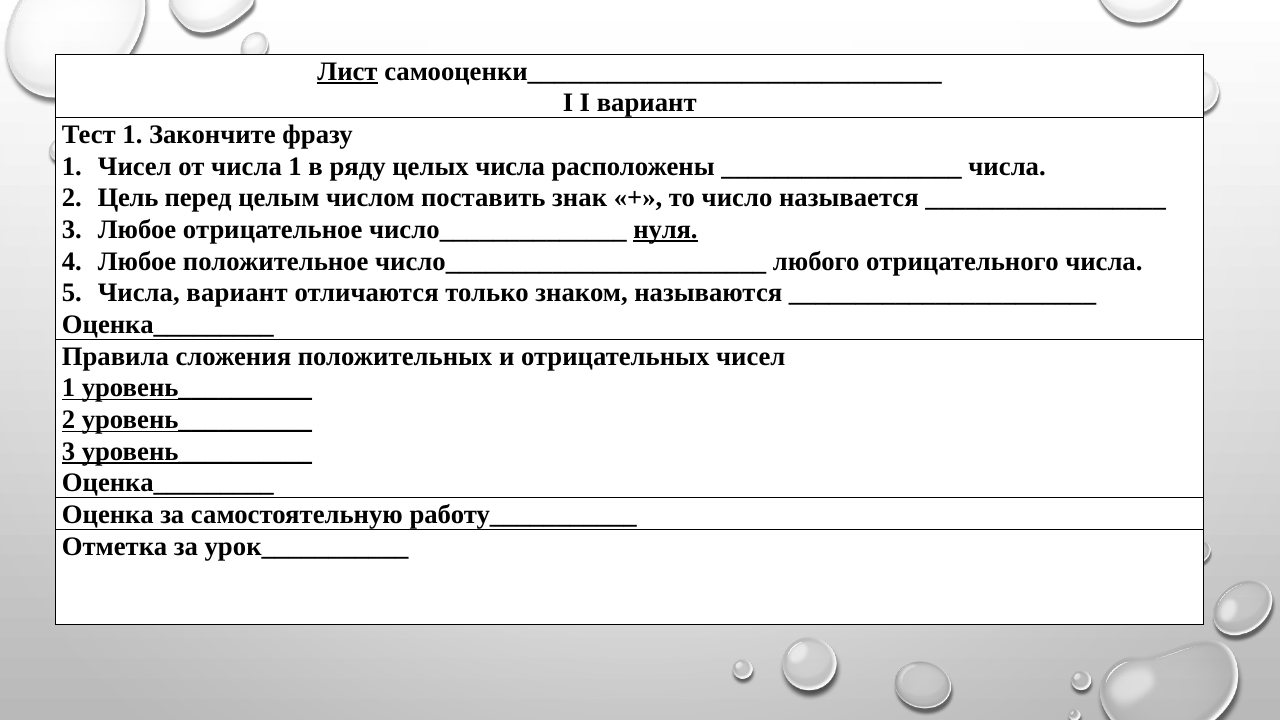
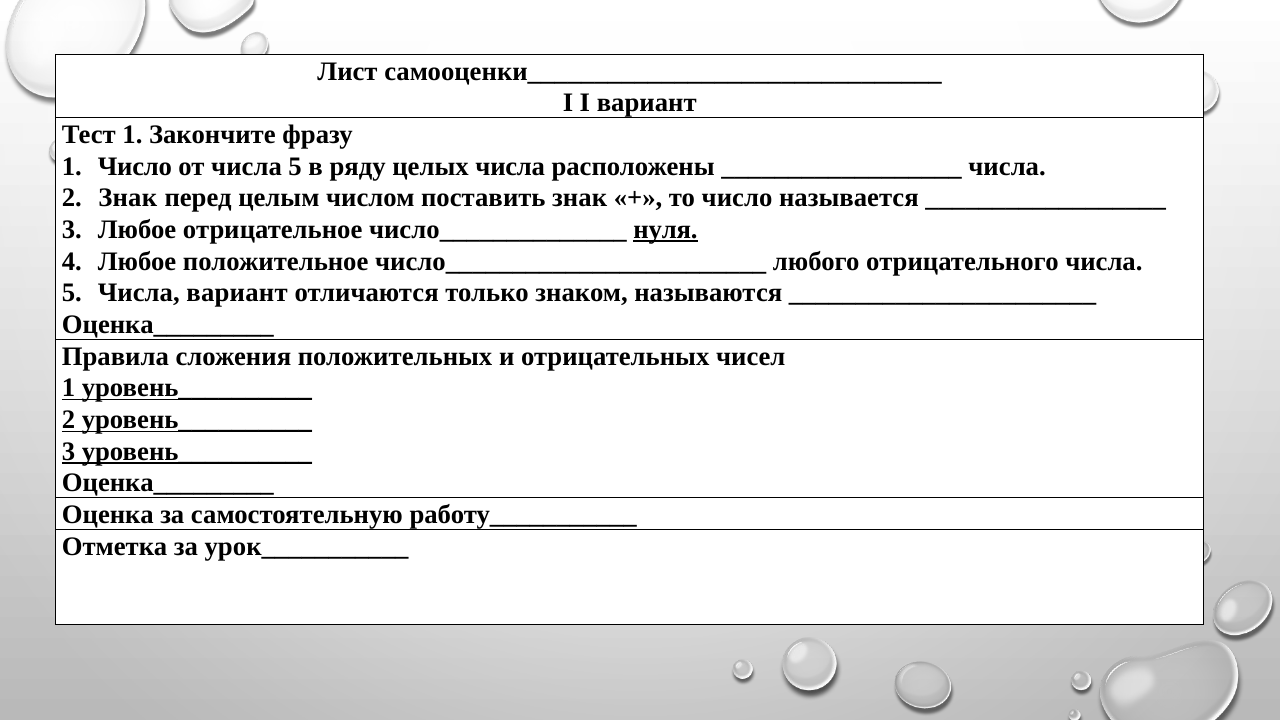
Лист underline: present -> none (348, 72)
1 Чисел: Чисел -> Число (135, 166)
от числа 1: 1 -> 5 (295, 166)
2 Цель: Цель -> Знак (128, 198)
